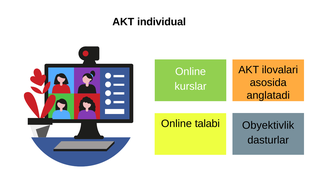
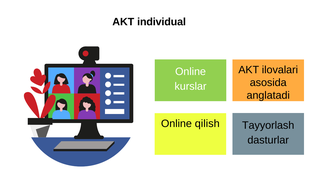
talabi: talabi -> qilish (207, 123)
Obyektivlik: Obyektivlik -> Tayyorlash (268, 125)
